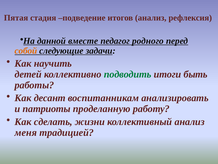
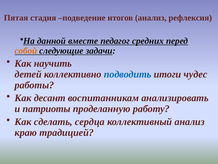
родного: родного -> средних (148, 41)
подводить colour: green -> blue (128, 74)
быть: быть -> чудес (196, 74)
жизни: жизни -> сердца (90, 121)
меня: меня -> краю (26, 132)
